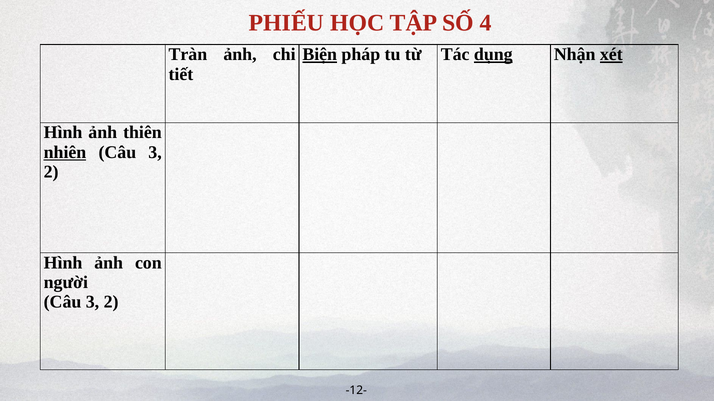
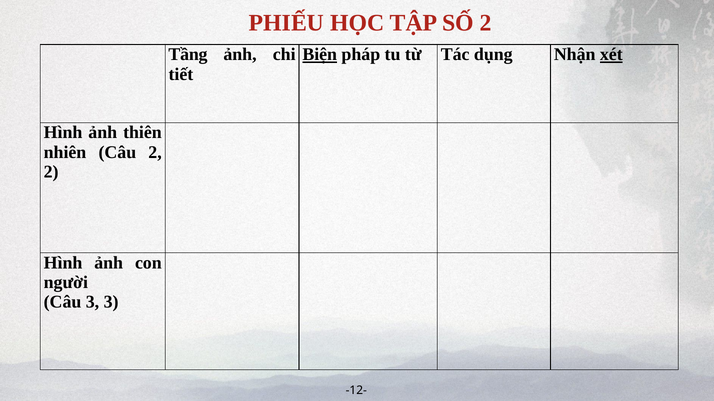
SỐ 4: 4 -> 2 (486, 23)
Tràn: Tràn -> Tầng (188, 55)
dụng underline: present -> none (493, 55)
nhiên underline: present -> none (65, 152)
3: 3 -> 2 (155, 152)
2: 2 -> 3 (111, 302)
